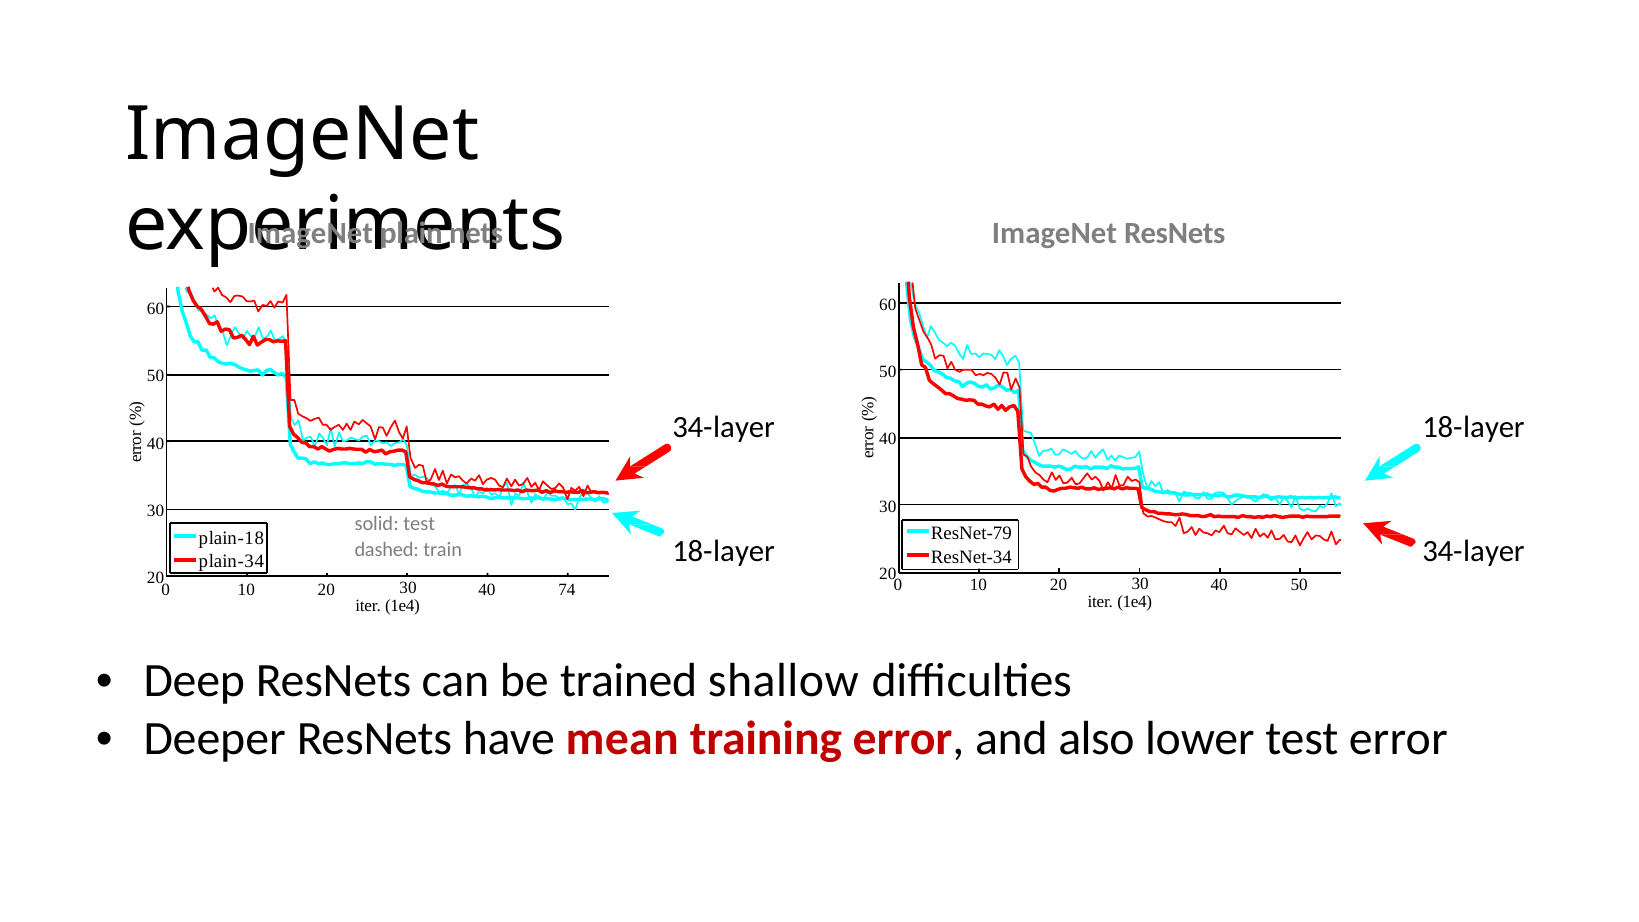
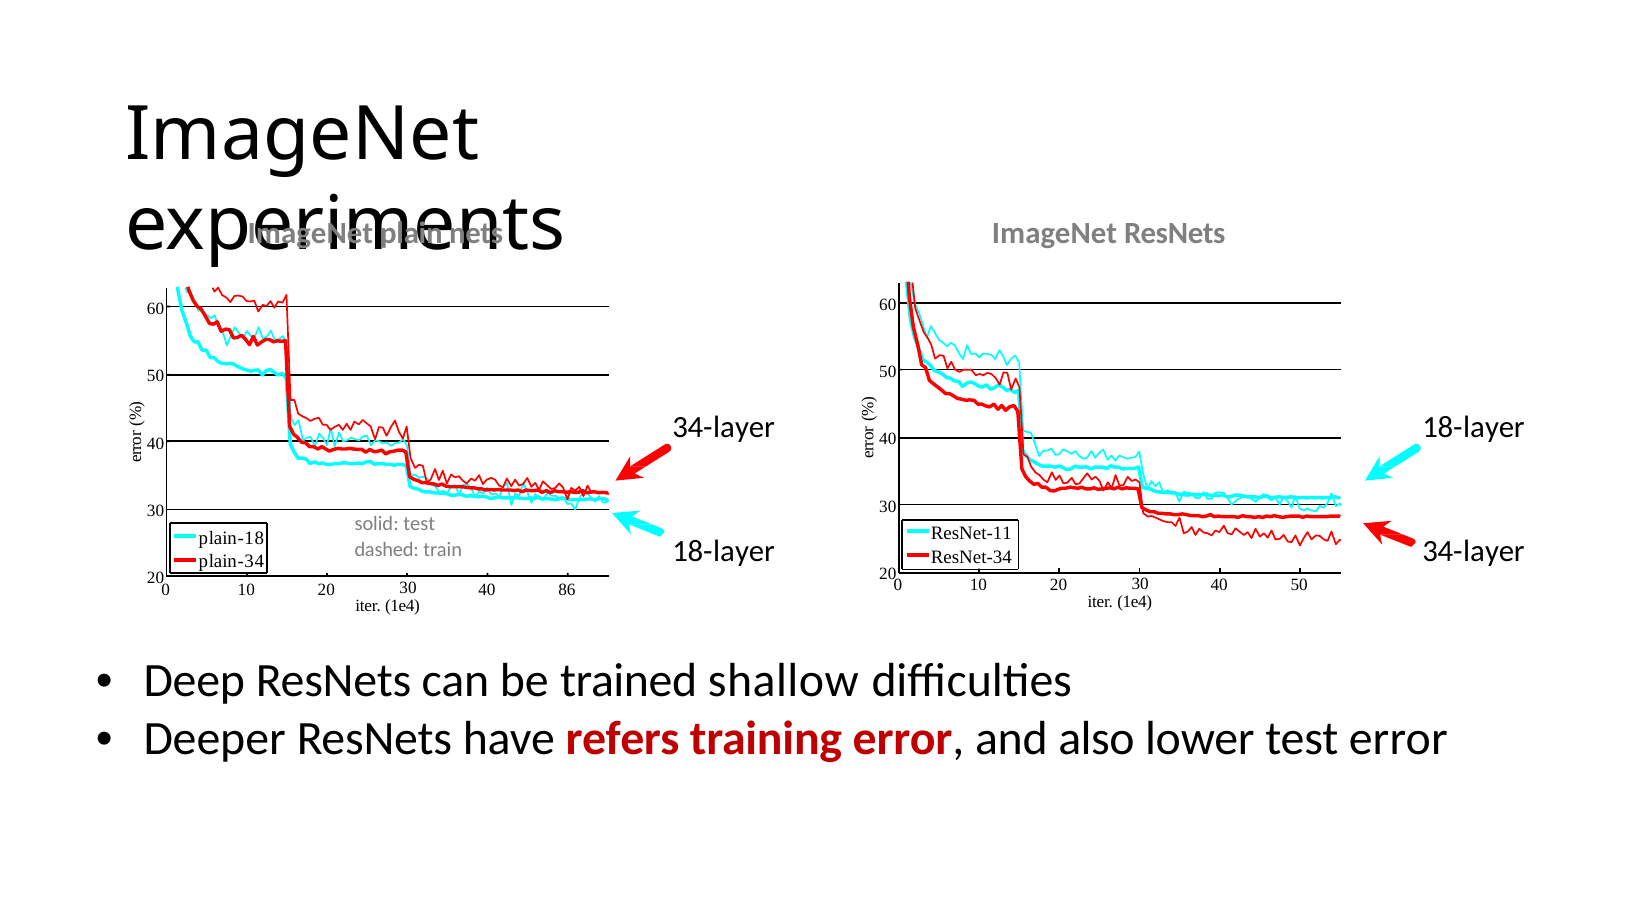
ResNet-79: ResNet-79 -> ResNet-11 (971, 534)
74: 74 -> 86 (567, 589)
mean: mean -> refers (623, 739)
